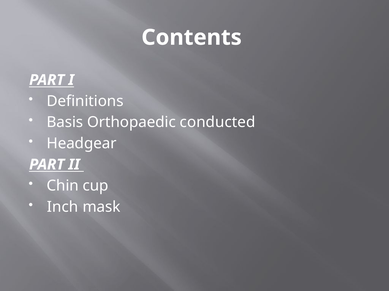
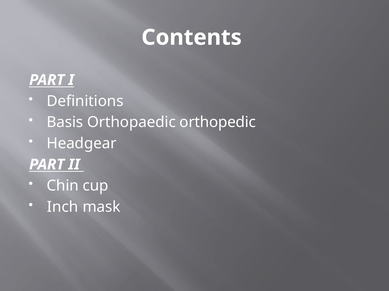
conducted: conducted -> orthopedic (218, 123)
